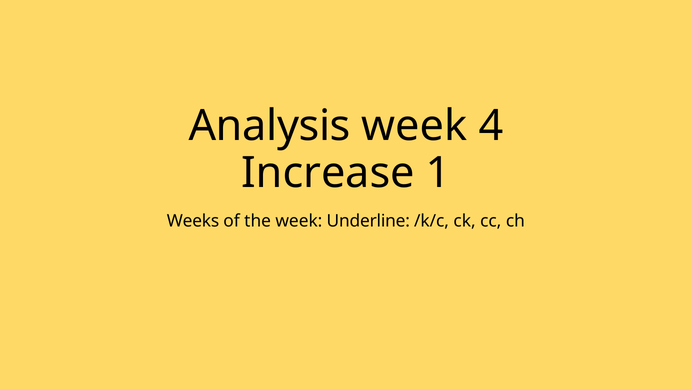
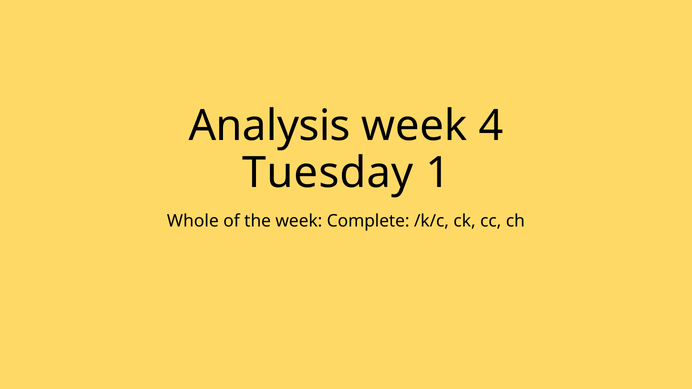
Increase: Increase -> Tuesday (328, 173)
Weeks: Weeks -> Whole (193, 221)
Underline: Underline -> Complete (368, 221)
